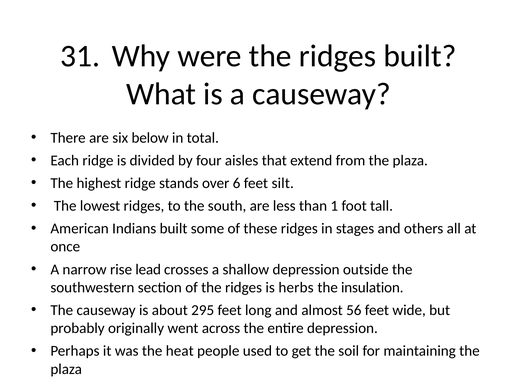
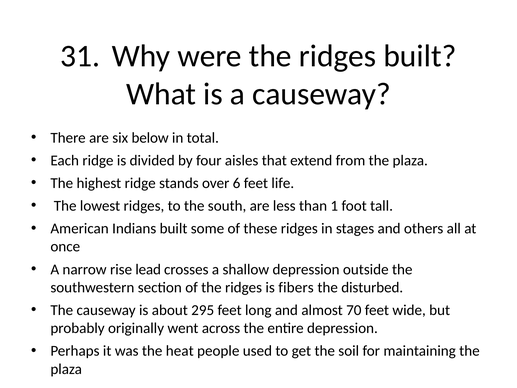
silt: silt -> life (283, 183)
herbs: herbs -> fibers (296, 287)
insulation: insulation -> disturbed (372, 287)
56: 56 -> 70 (354, 310)
